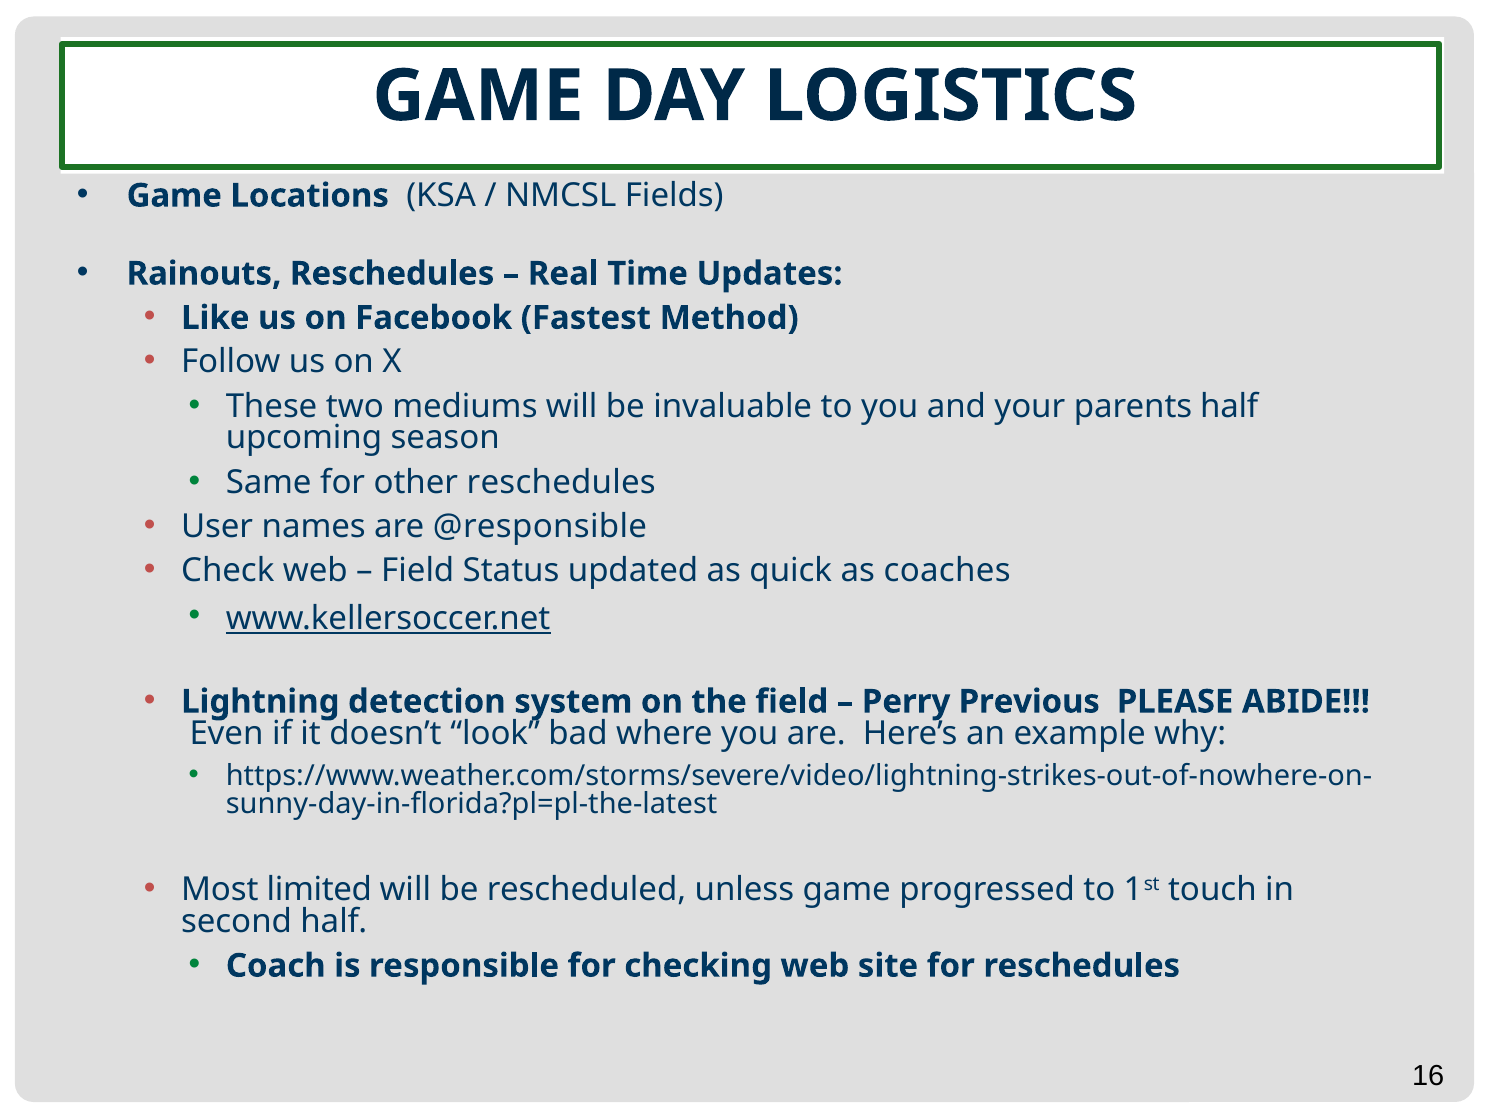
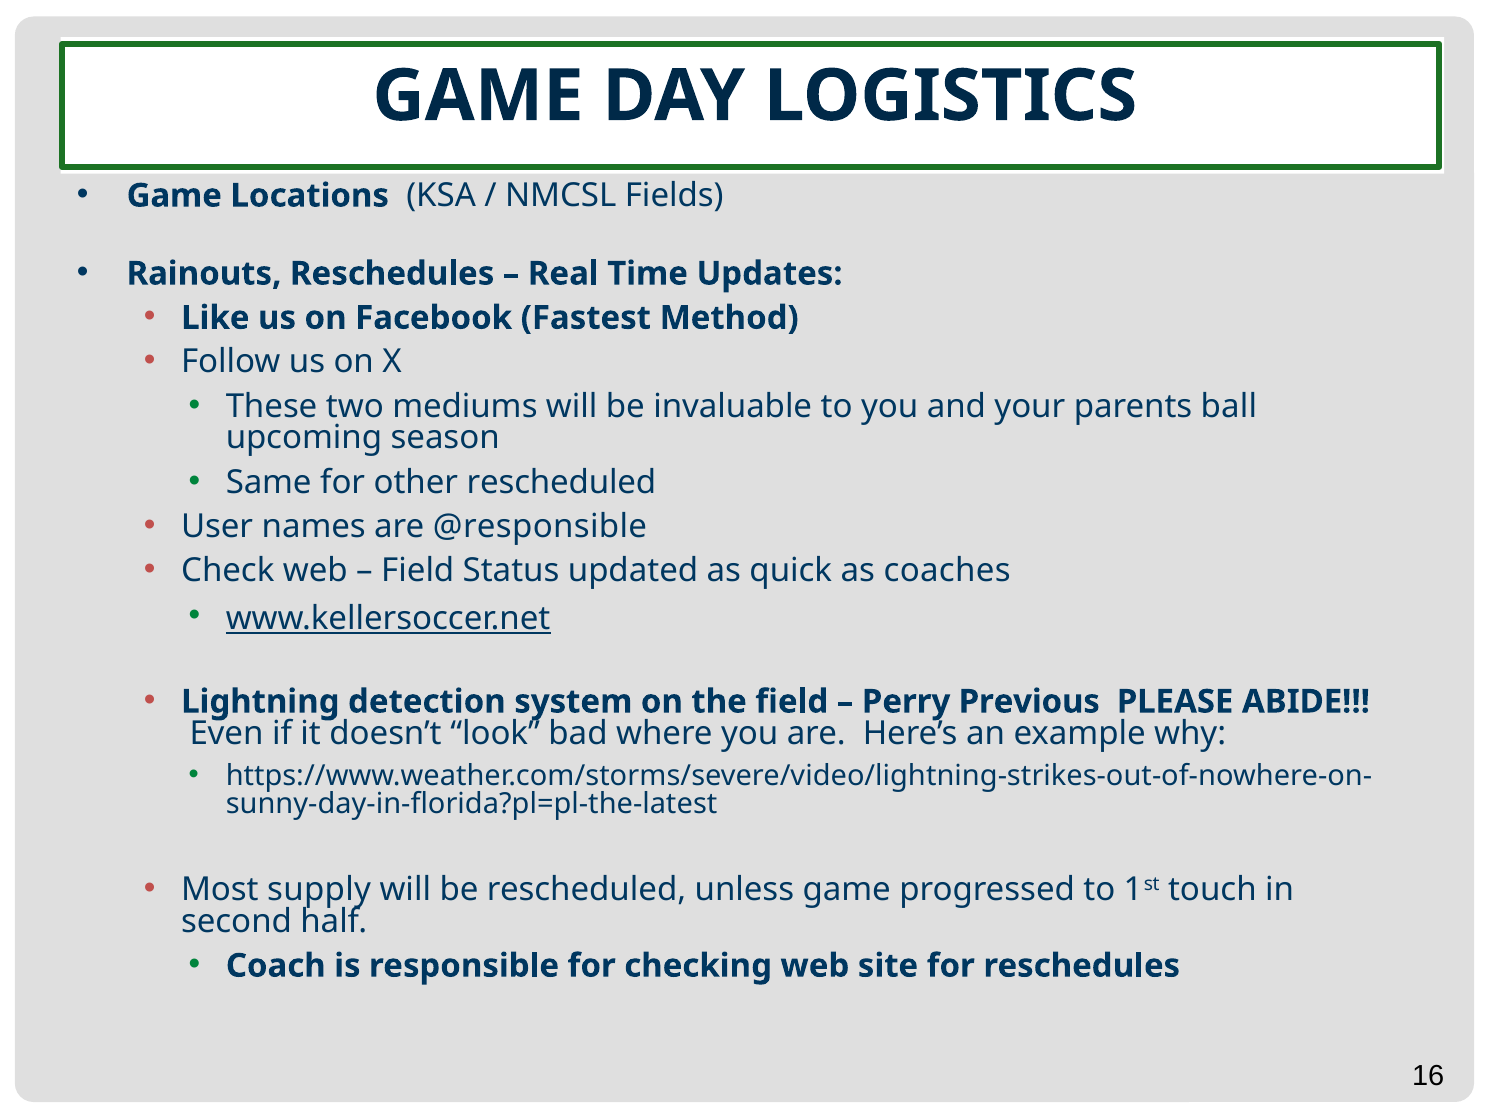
parents half: half -> ball (1229, 406)
other reschedules: reschedules -> rescheduled (561, 482)
limited: limited -> supply (319, 890)
